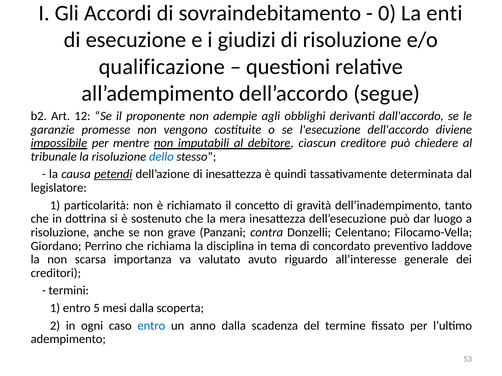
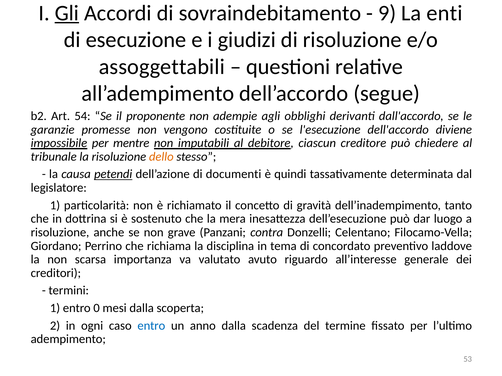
Gli underline: none -> present (67, 13)
0: 0 -> 9 (387, 13)
qualificazione: qualificazione -> assoggettabili (162, 67)
12: 12 -> 54 (82, 116)
dello colour: blue -> orange (161, 157)
di inesattezza: inesattezza -> documenti (234, 174)
5: 5 -> 0 (97, 308)
